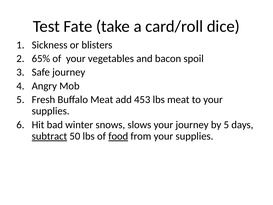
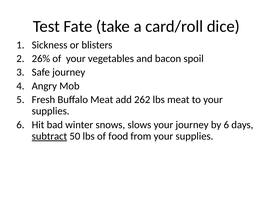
65%: 65% -> 26% (41, 59)
453: 453 -> 262 (142, 99)
by 5: 5 -> 6 (226, 125)
food underline: present -> none (118, 136)
